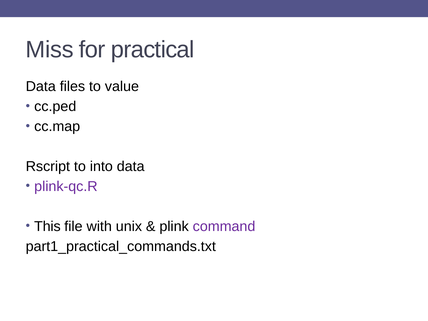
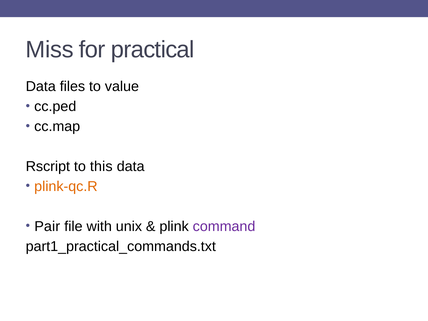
into: into -> this (101, 166)
plink-qc.R colour: purple -> orange (66, 186)
This: This -> Pair (47, 226)
